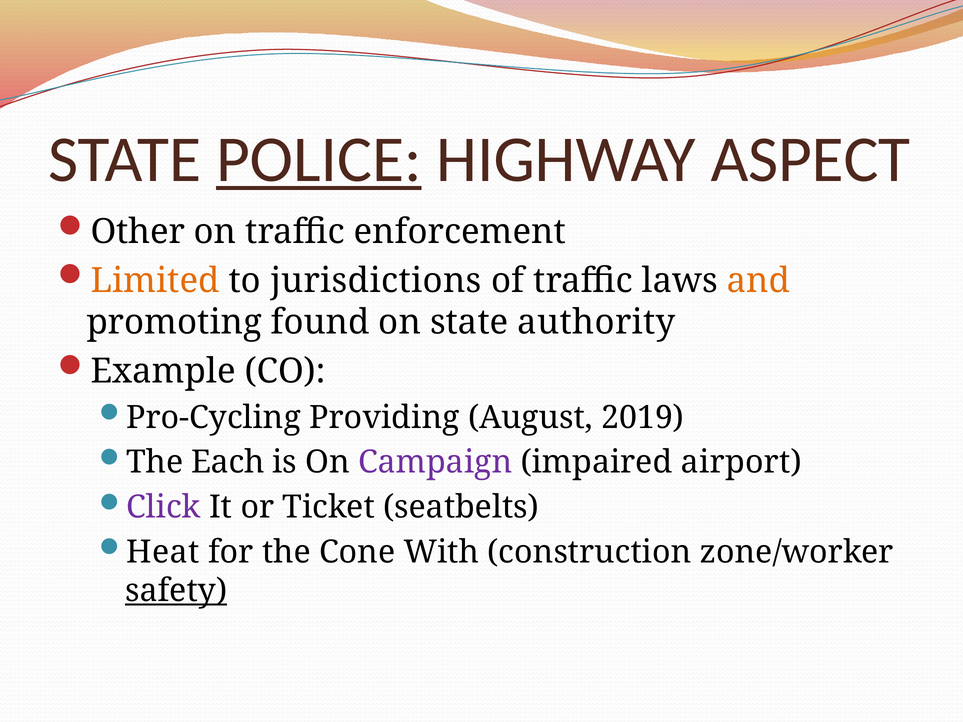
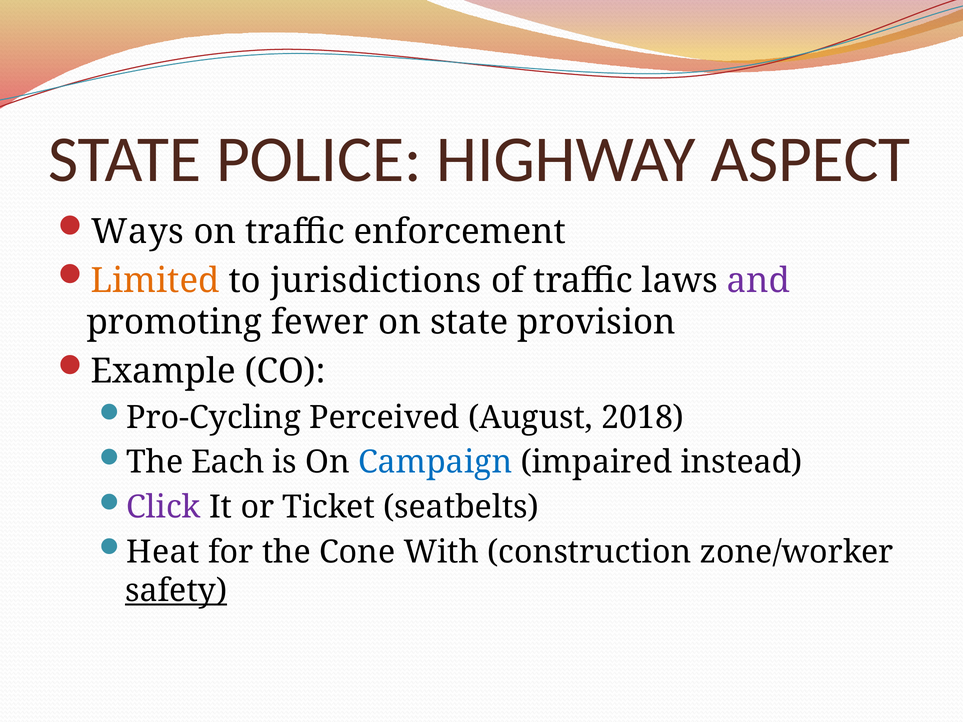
POLICE underline: present -> none (319, 160)
Other: Other -> Ways (138, 232)
and colour: orange -> purple (759, 281)
found: found -> fewer (320, 323)
authority: authority -> provision (597, 323)
Providing: Providing -> Perceived (385, 418)
2019: 2019 -> 2018 (643, 418)
Campaign colour: purple -> blue (435, 463)
airport: airport -> instead (742, 463)
